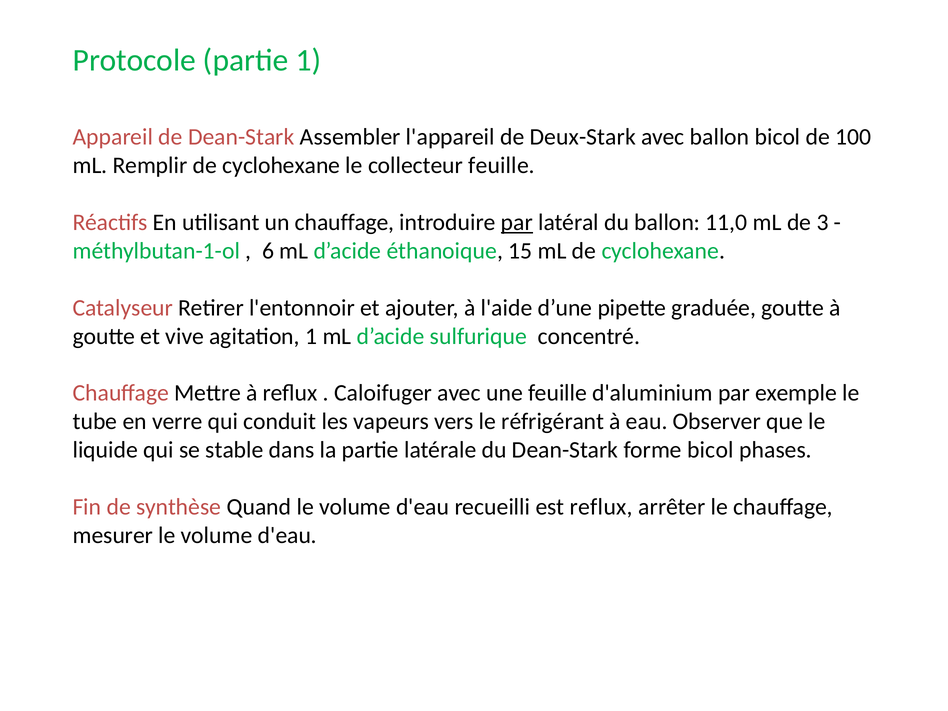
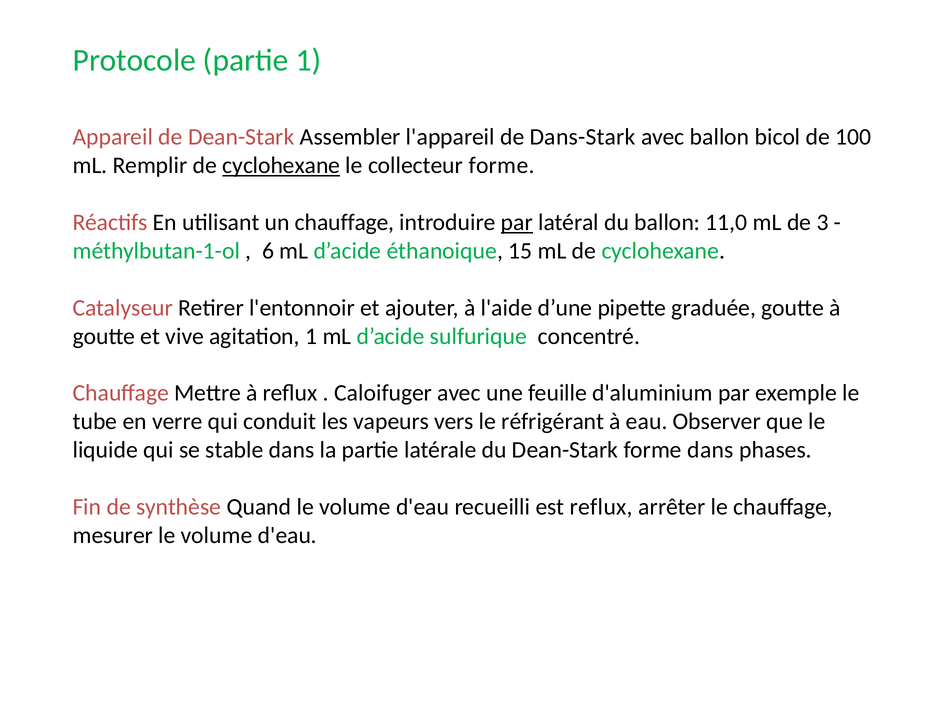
Deux-Stark: Deux-Stark -> Dans-Stark (583, 137)
cyclohexane underline: none -> present (281, 166)
collecteur feuille: feuille -> forme (502, 166)
forme bicol: bicol -> dans (710, 450)
